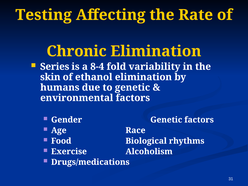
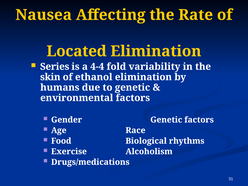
Testing: Testing -> Nausea (44, 15)
Chronic: Chronic -> Located (77, 51)
8-4: 8-4 -> 4-4 (97, 67)
